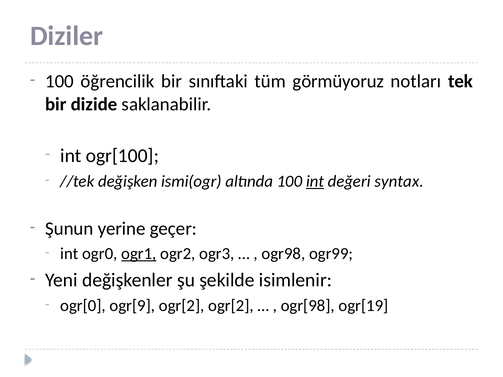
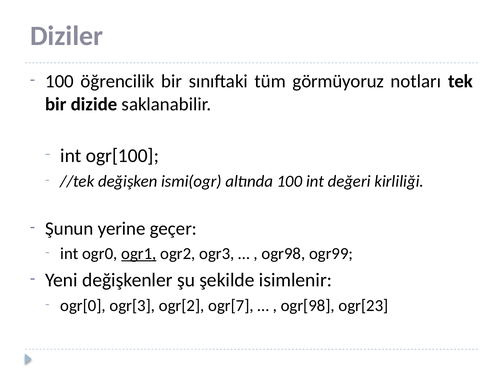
int underline: present -> none (315, 181)
syntax: syntax -> kirliliği (399, 181)
ogr[9: ogr[9 -> ogr[3 (132, 306)
ogr[2 ogr[2: ogr[2 -> ogr[7 (231, 306)
ogr[19: ogr[19 -> ogr[23 (363, 306)
